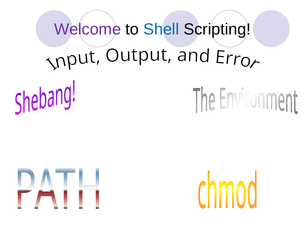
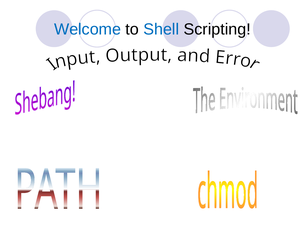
Welcome colour: purple -> blue (88, 29)
